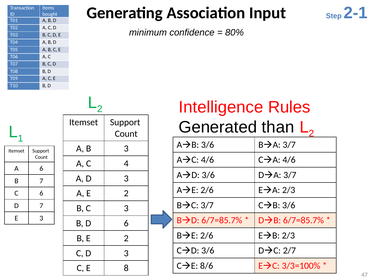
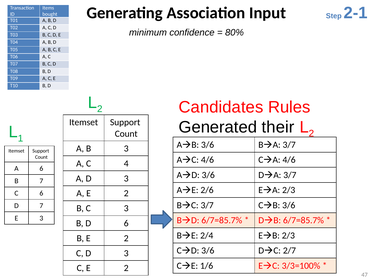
Intelligence: Intelligence -> Candidates (221, 107)
than: than -> their (278, 127)
BE 2/6: 2/6 -> 2/4 (207, 235)
8/6: 8/6 -> 1/6 (207, 266)
C E 8: 8 -> 2 (126, 268)
